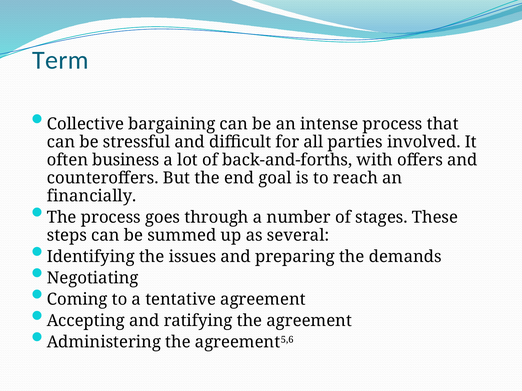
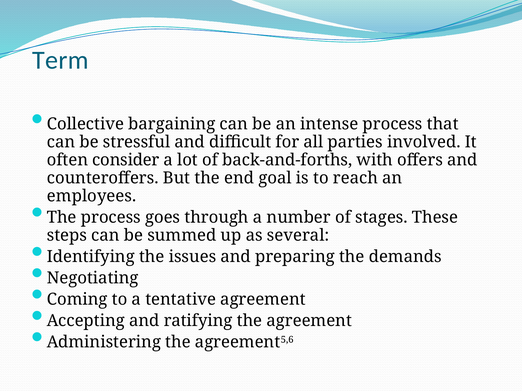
business: business -> consider (126, 160)
financially: financially -> employees (92, 196)
